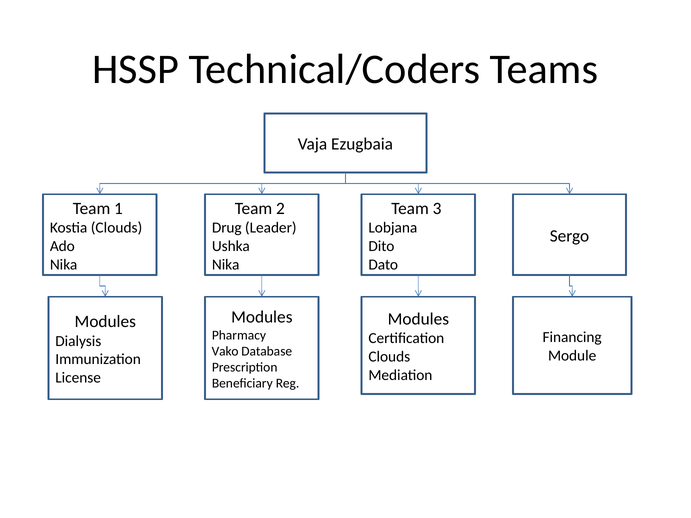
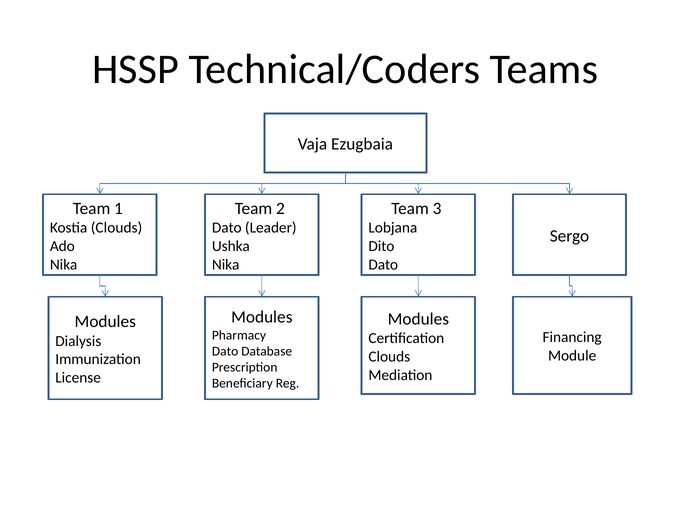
Drug: Drug -> Dato (227, 228)
Vako: Vako -> Dato (225, 351)
